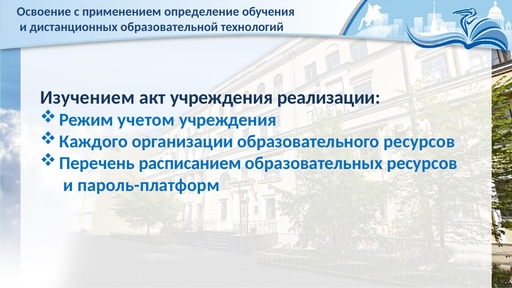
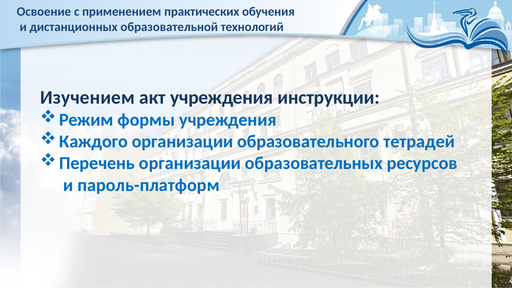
определение: определение -> практических (202, 12)
реализации: реализации -> инструкции (329, 97)
учетом: учетом -> формы (146, 120)
образовательного ресурсов: ресурсов -> тетрадей (419, 142)
Перечень расписанием: расписанием -> организации (190, 163)
